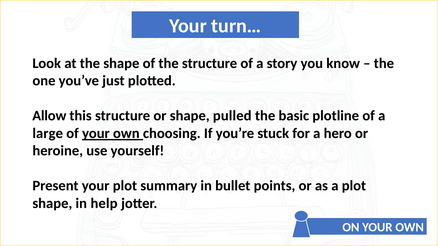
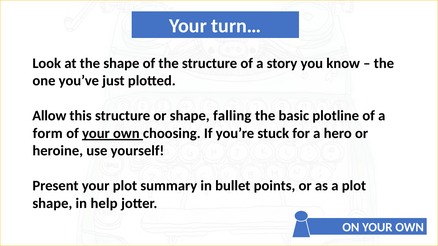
pulled: pulled -> falling (232, 116)
large: large -> form (48, 134)
